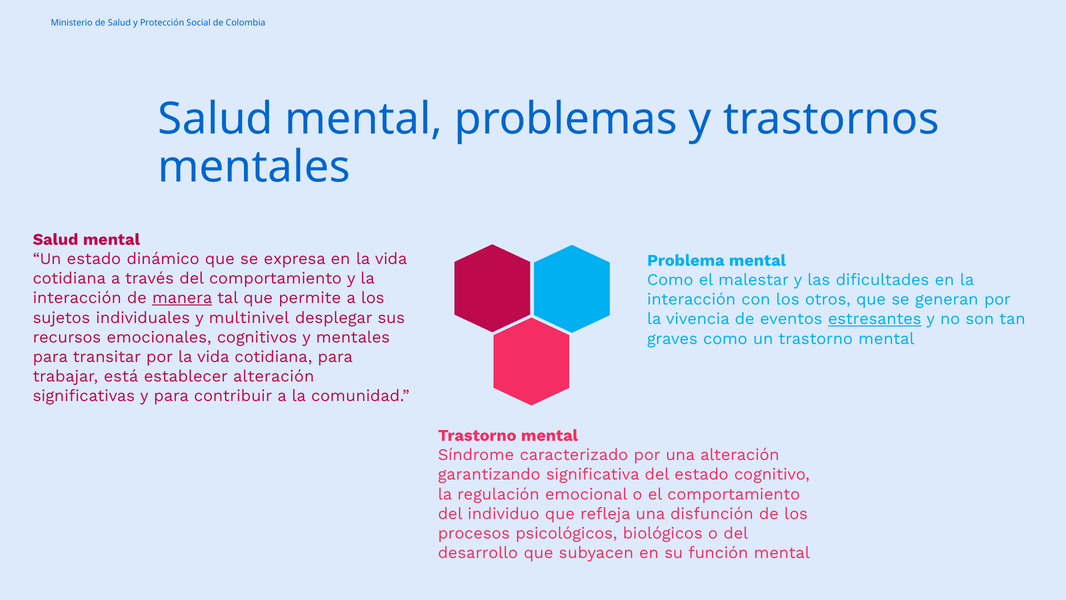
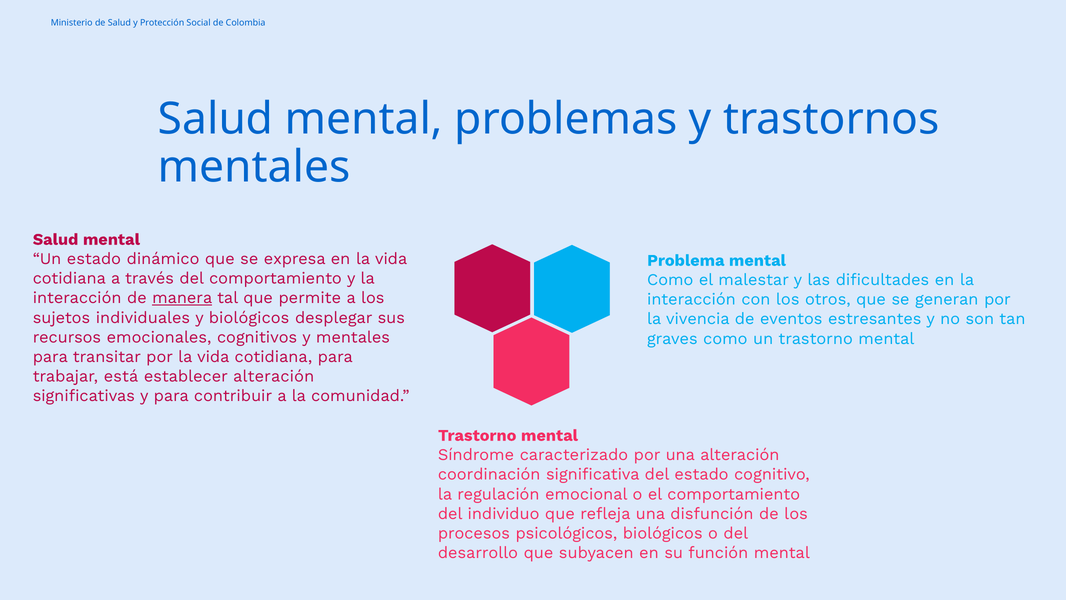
y multinivel: multinivel -> biológicos (249, 317)
estresantes underline: present -> none (875, 319)
garantizando: garantizando -> coordinación (489, 474)
